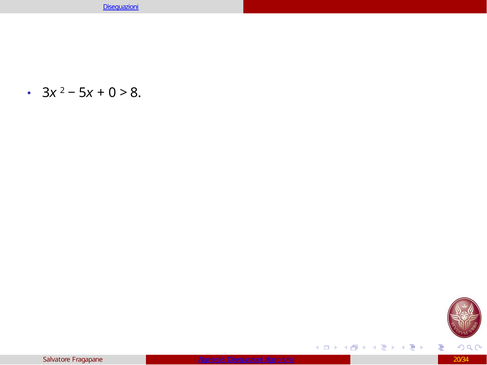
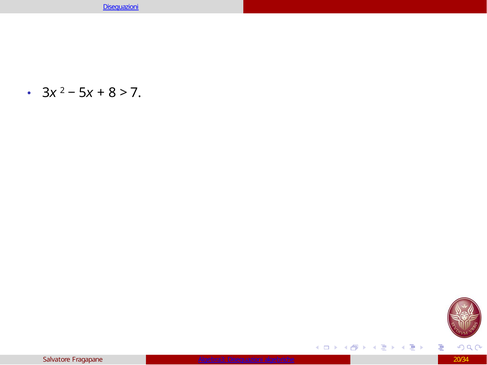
0: 0 -> 8 (112, 93)
8: 8 -> 7 (136, 93)
